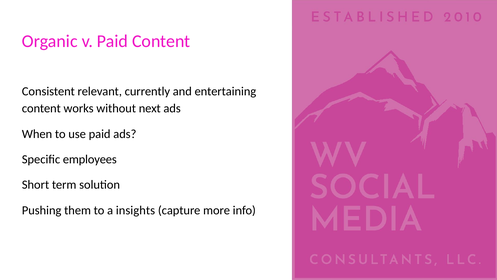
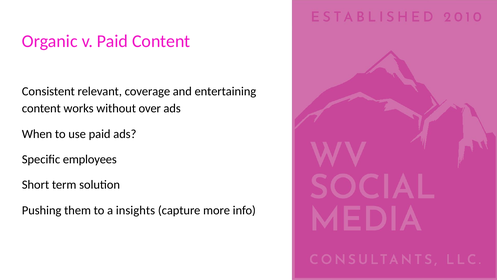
currently: currently -> coverage (147, 91)
next: next -> over (150, 108)
